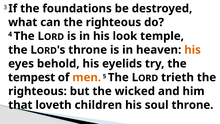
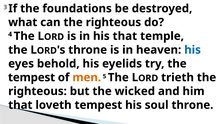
his look: look -> that (125, 36)
his colour: orange -> blue (193, 50)
loveth children: children -> tempest (98, 105)
